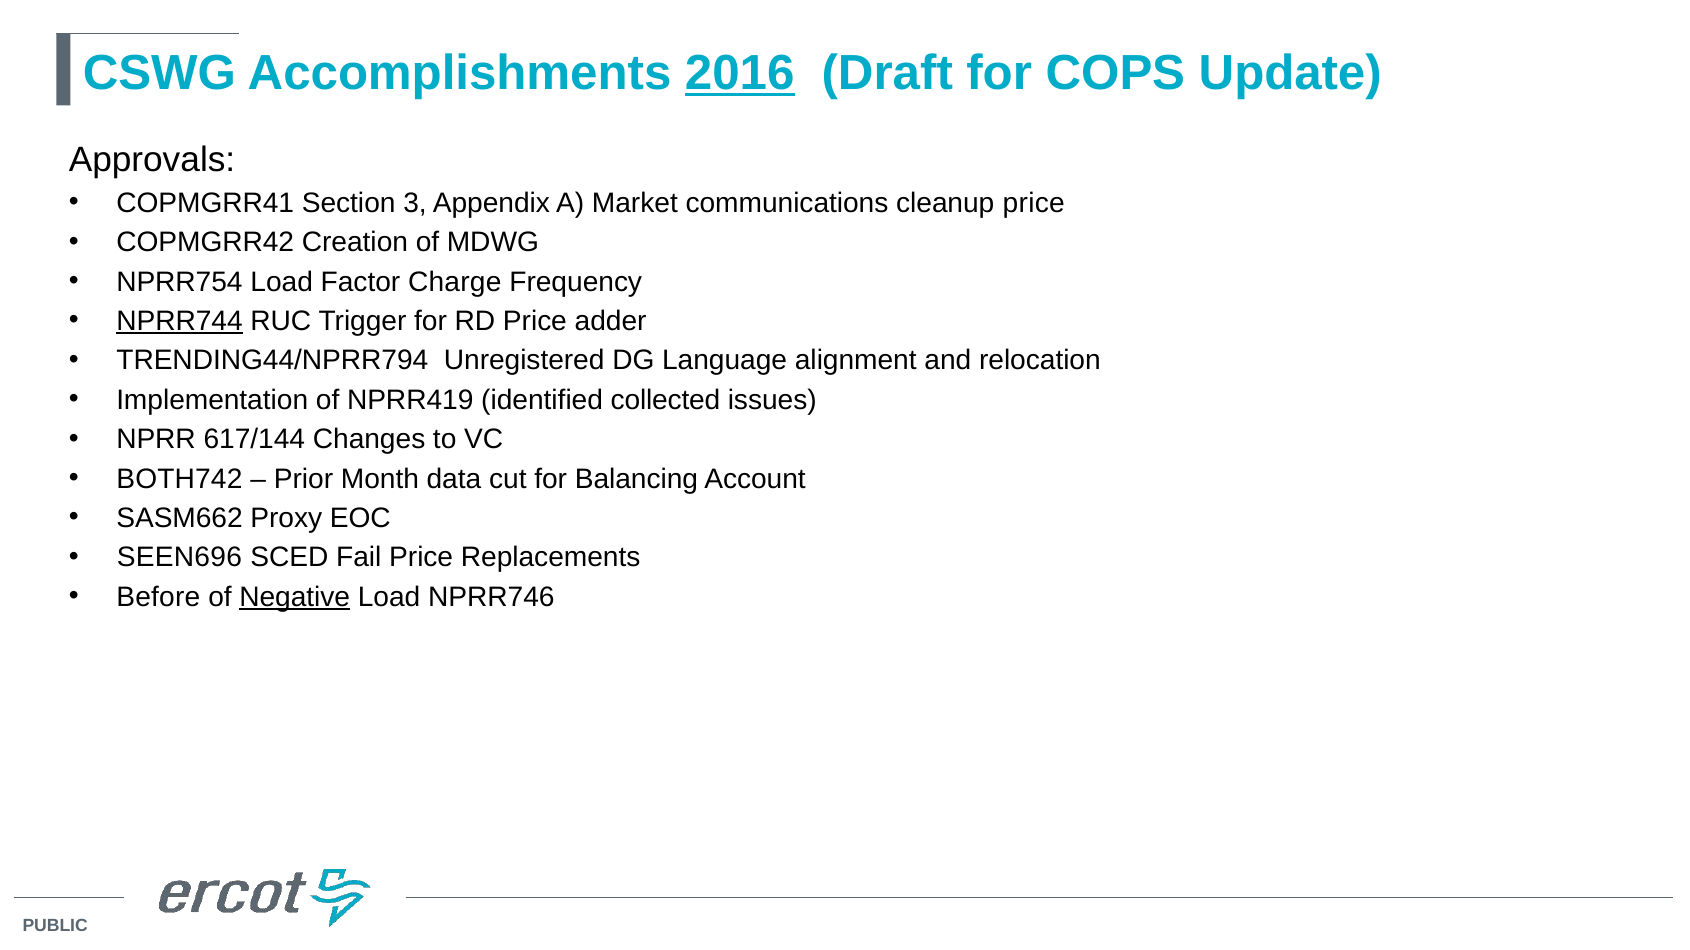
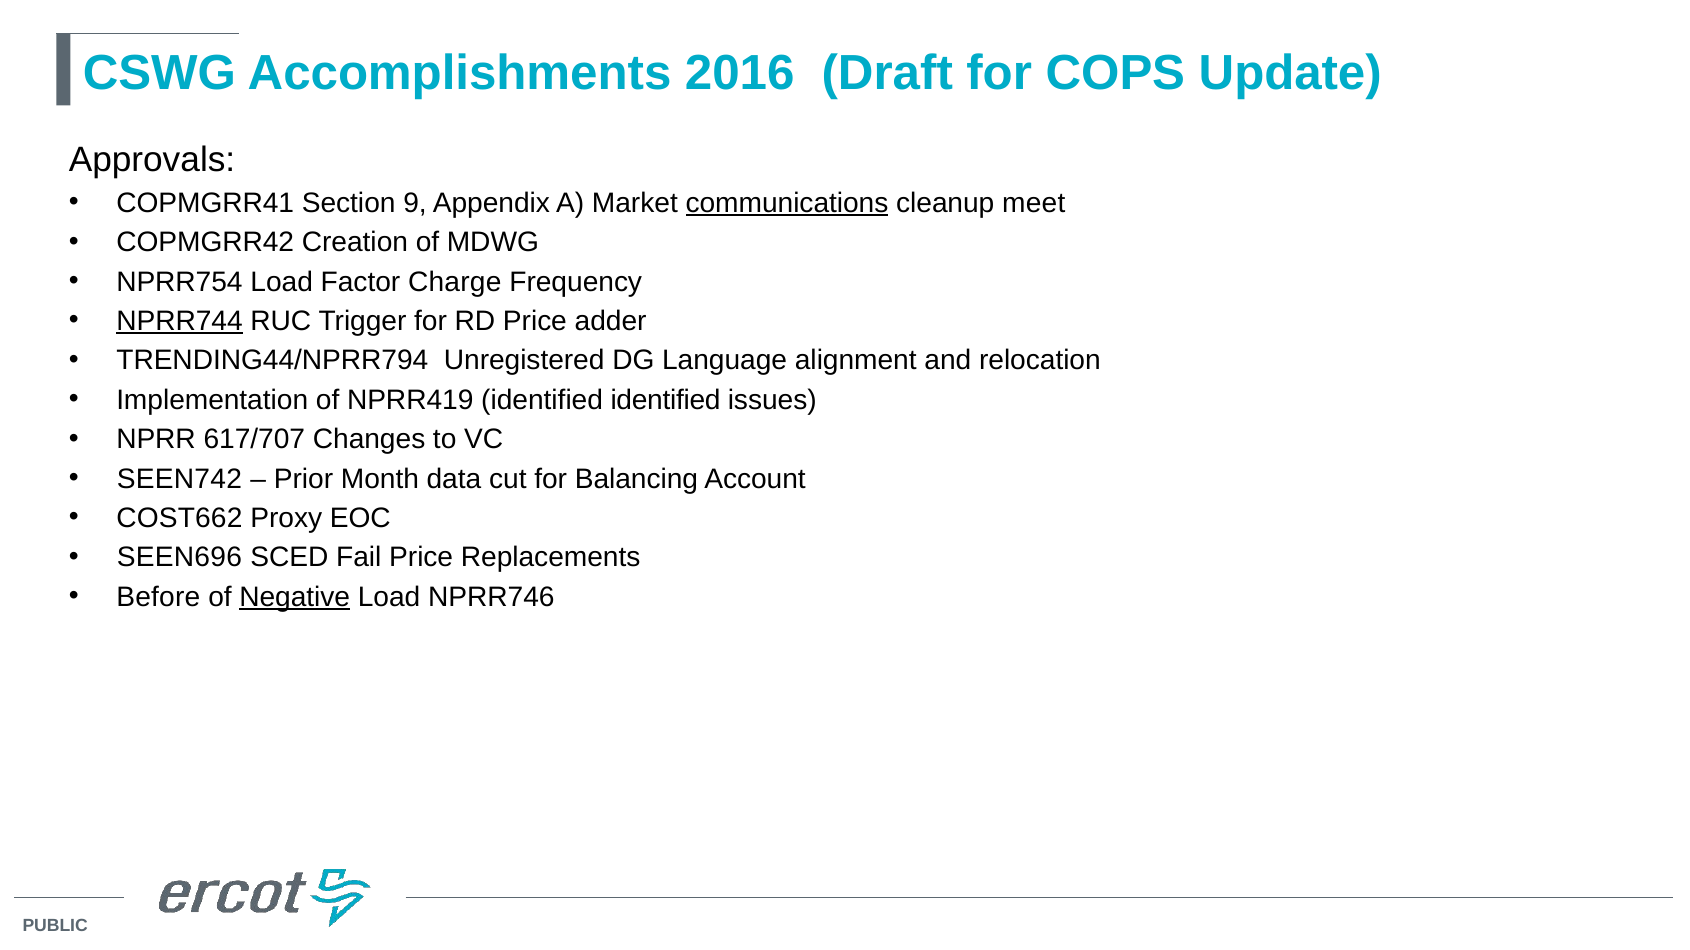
2016 underline: present -> none (740, 73)
3: 3 -> 9 (415, 203)
communications underline: none -> present (787, 203)
cleanup price: price -> meet (1034, 203)
identified collected: collected -> identified (666, 400)
617/144: 617/144 -> 617/707 (254, 440)
BOTH742: BOTH742 -> SEEN742 (179, 479)
SASM662: SASM662 -> COST662 (179, 519)
